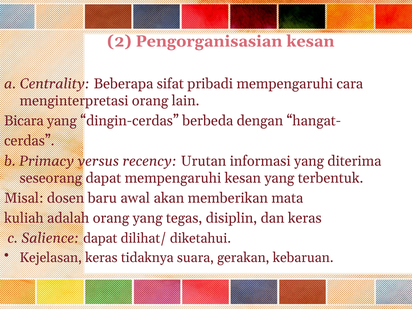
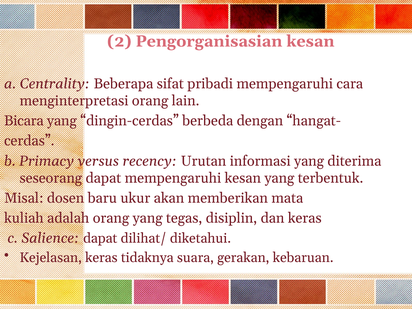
awal: awal -> ukur (135, 198)
